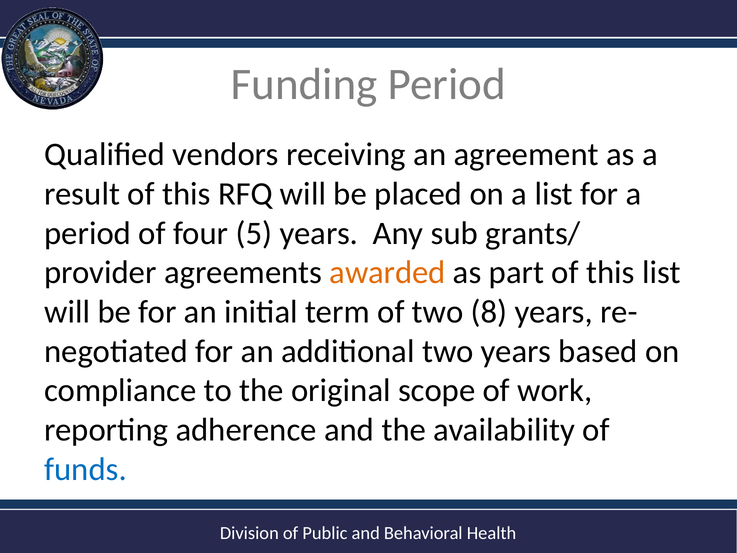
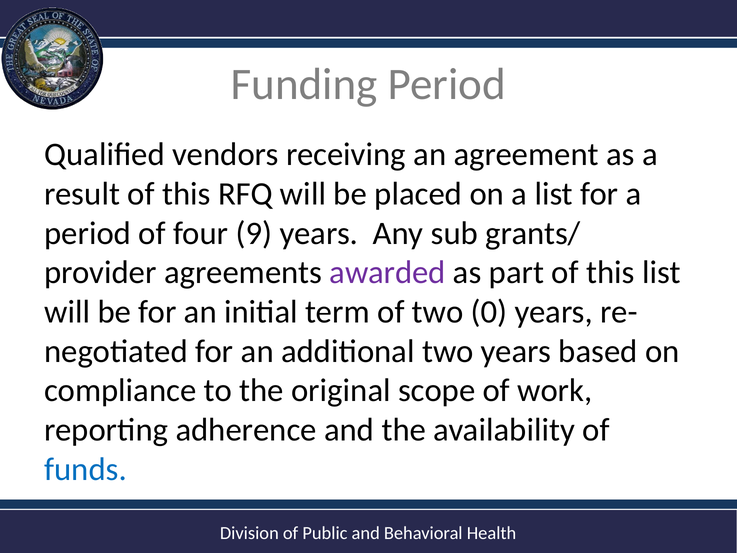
5: 5 -> 9 (254, 233)
awarded colour: orange -> purple (388, 273)
8: 8 -> 0 (489, 312)
